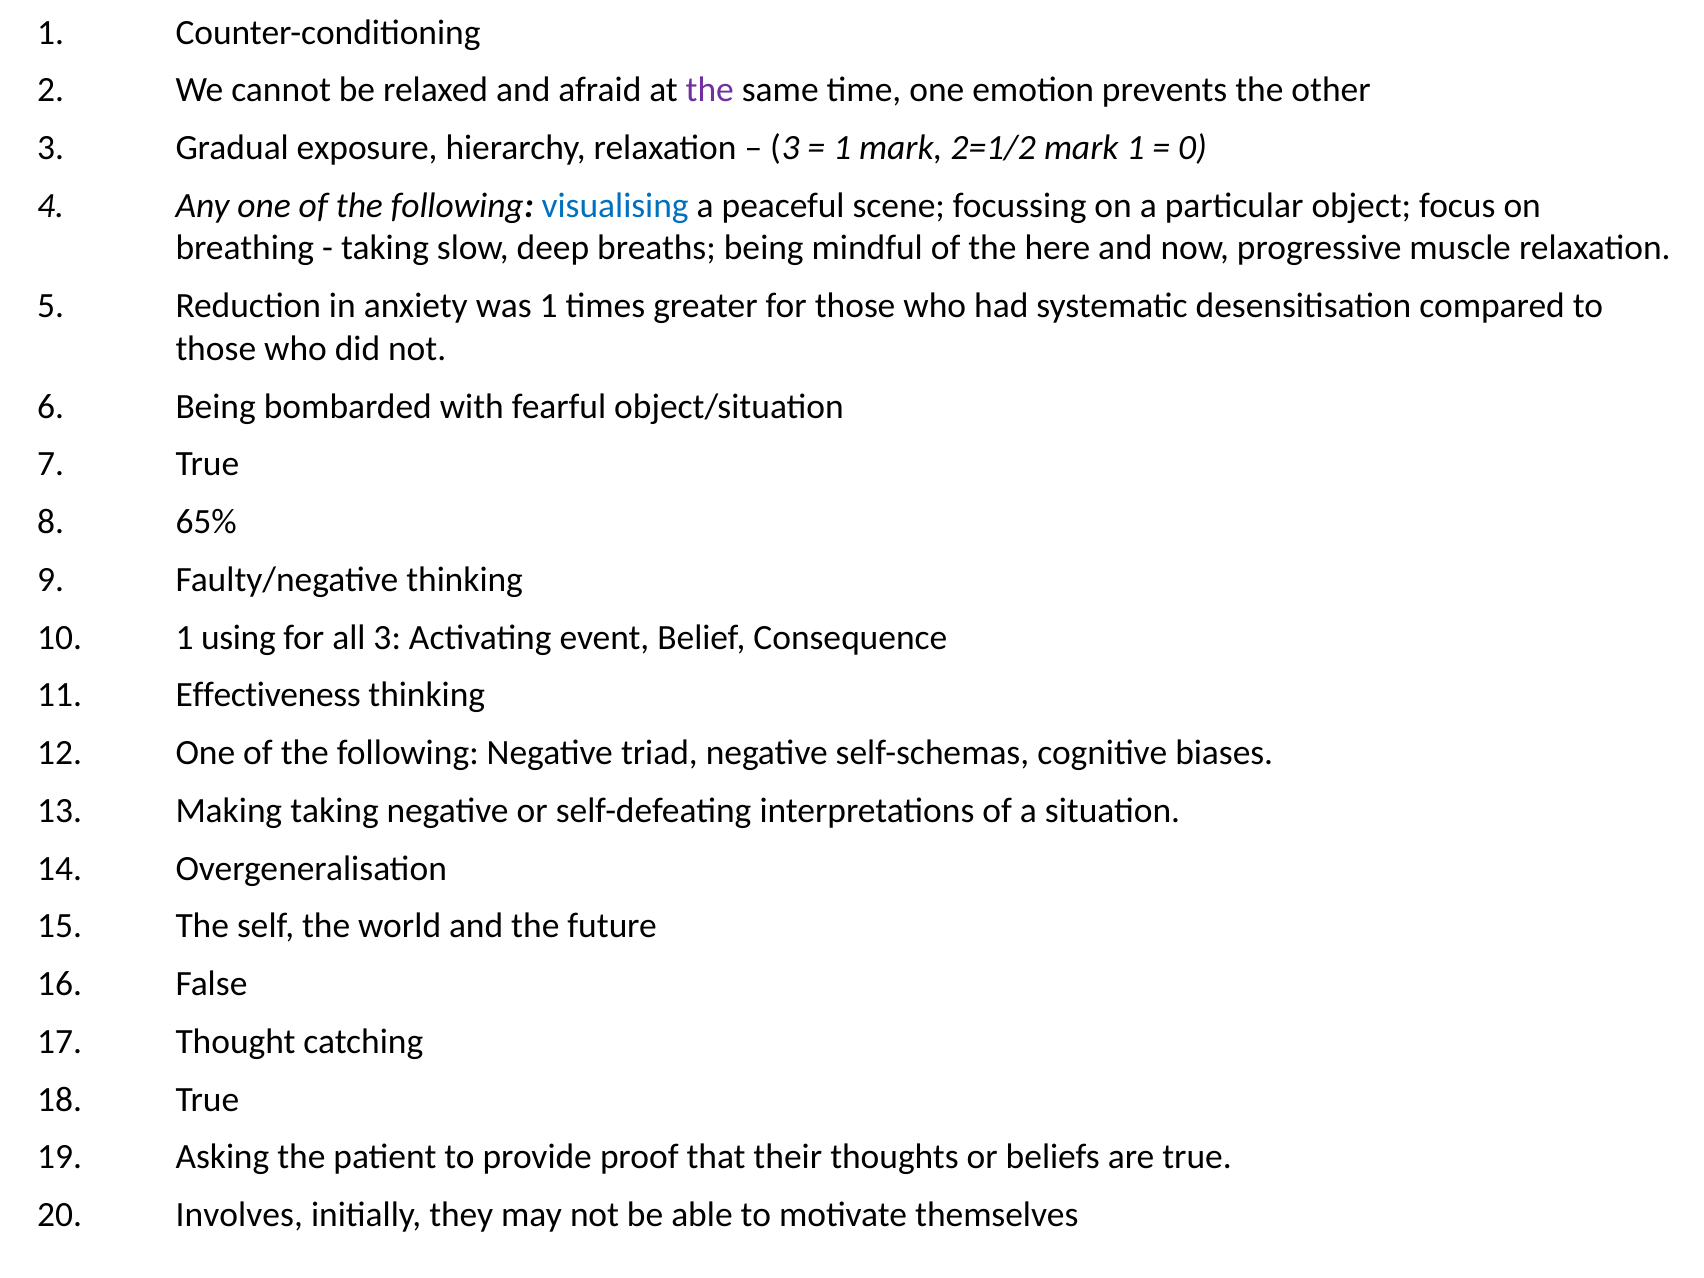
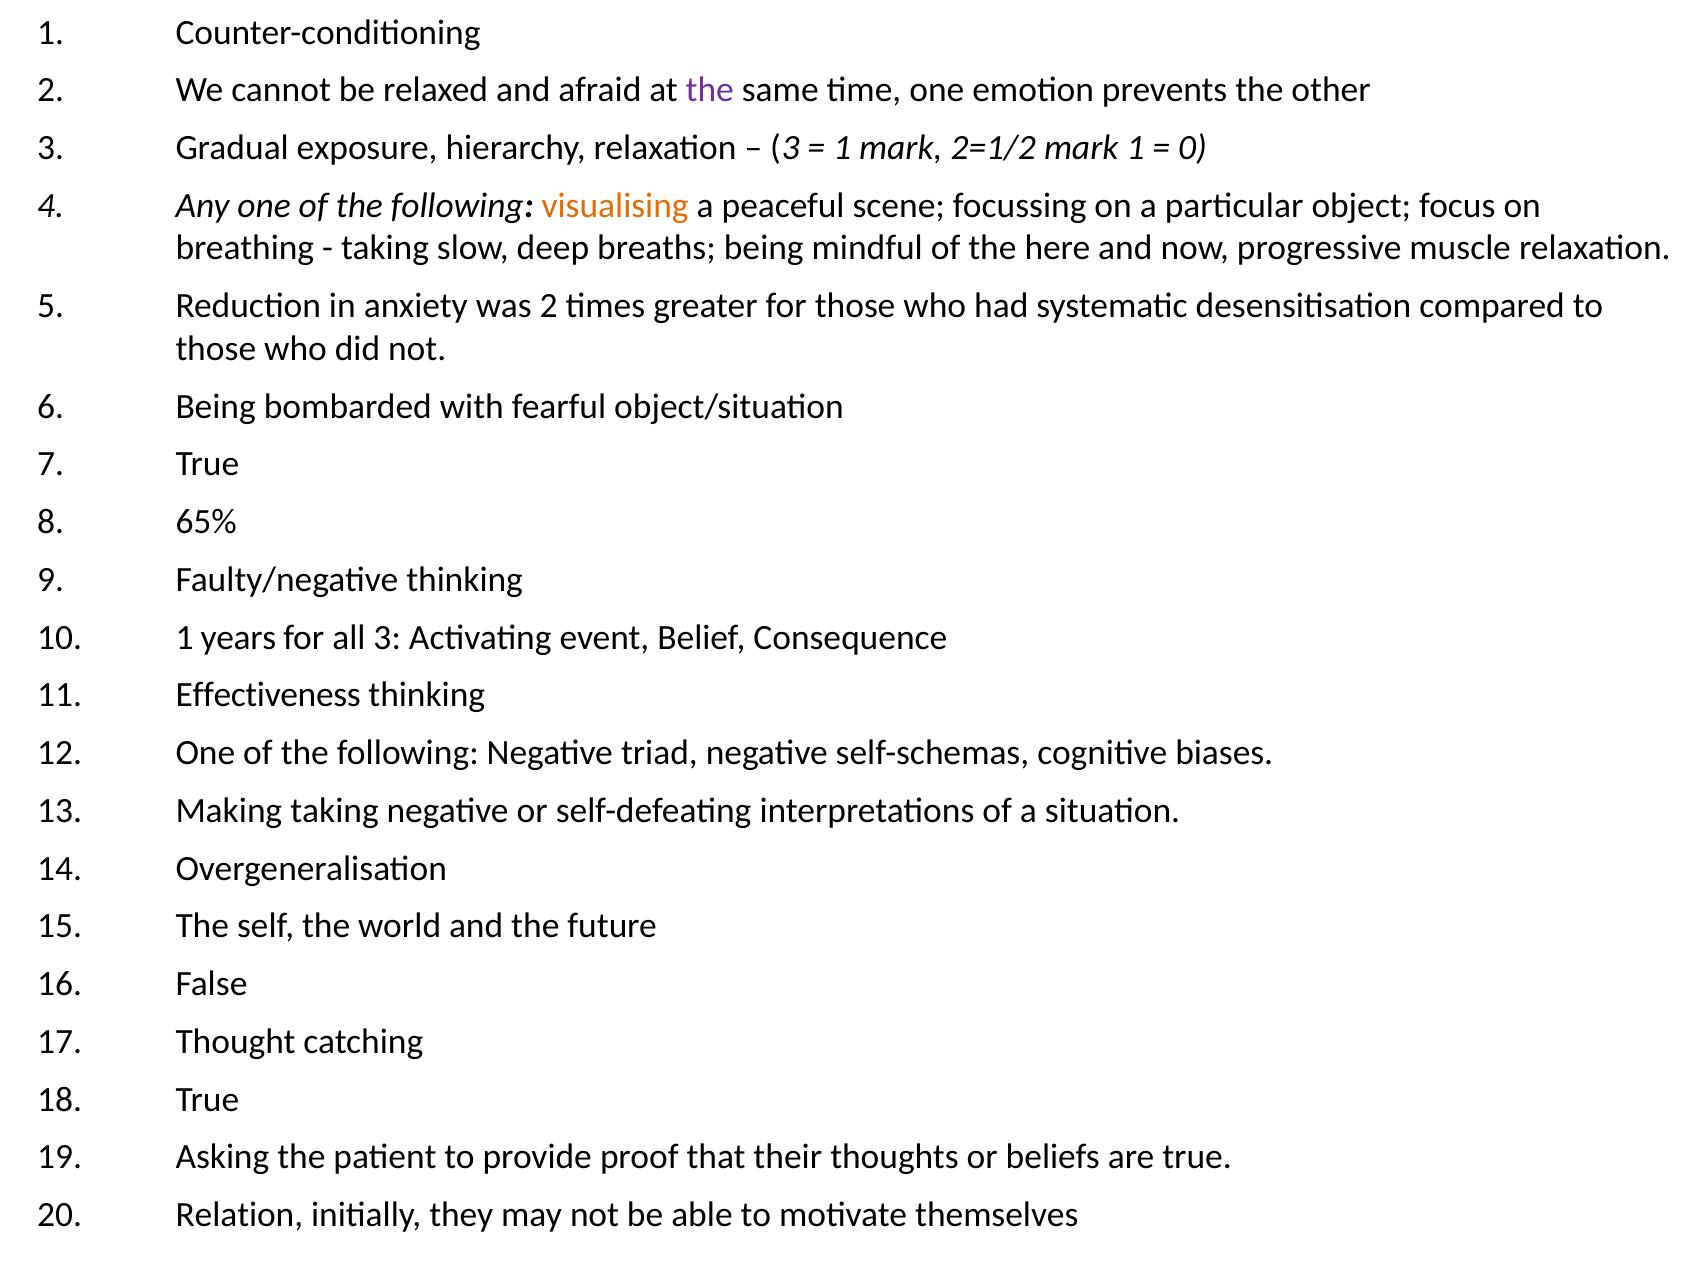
visualising colour: blue -> orange (615, 206)
was 1: 1 -> 2 (549, 306)
using: using -> years (238, 637)
Involves: Involves -> Relation (239, 1215)
